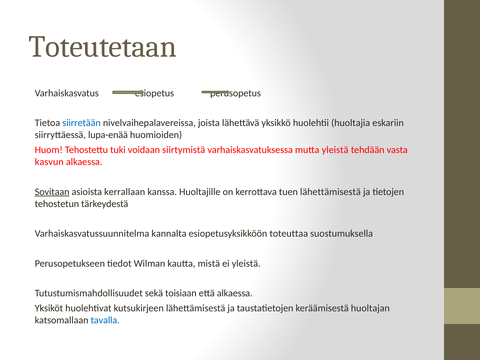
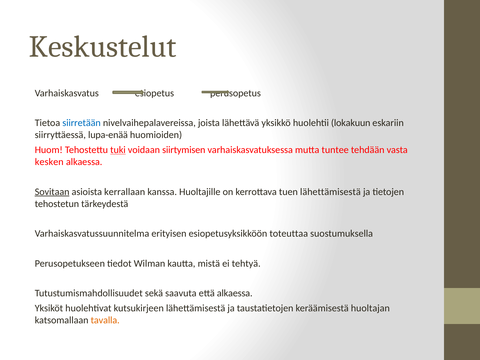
Toteutetaan: Toteutetaan -> Keskustelut (103, 47)
huoltajia: huoltajia -> lokakuun (351, 123)
tuki underline: none -> present (118, 150)
siirtymistä: siirtymistä -> siirtymisen (184, 150)
mutta yleistä: yleistä -> tuntee (335, 150)
kasvun: kasvun -> kesken (49, 162)
kannalta: kannalta -> erityisen (169, 234)
ei yleistä: yleistä -> tehtyä (246, 263)
toisiaan: toisiaan -> saavuta (181, 293)
tavalla colour: blue -> orange (105, 320)
